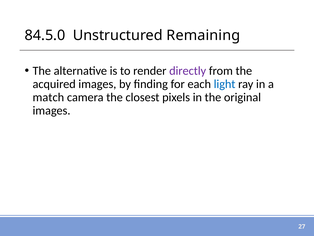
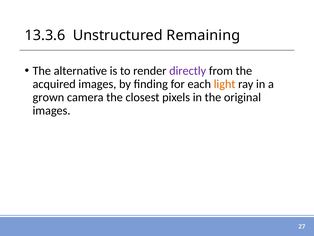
84.5.0: 84.5.0 -> 13.3.6 (45, 35)
light colour: blue -> orange (225, 84)
match: match -> grown (48, 97)
